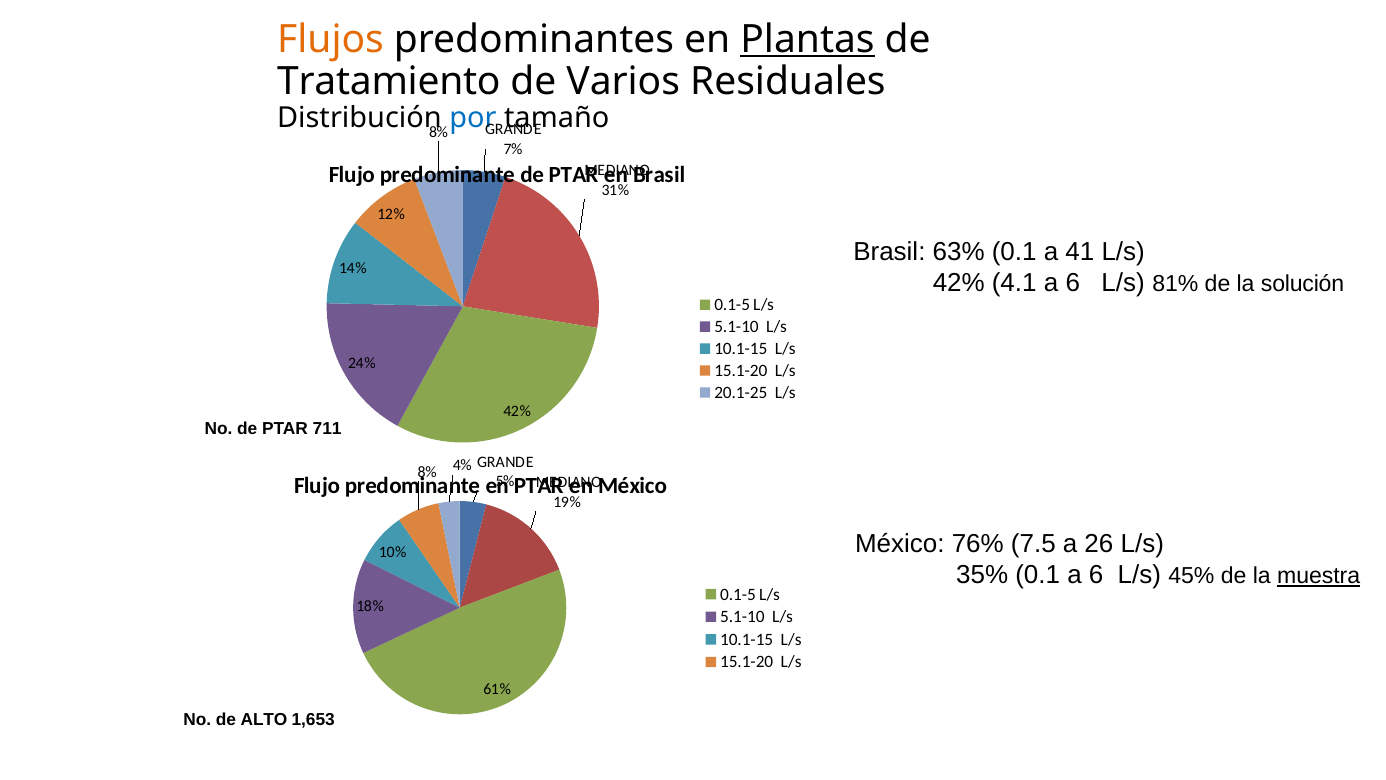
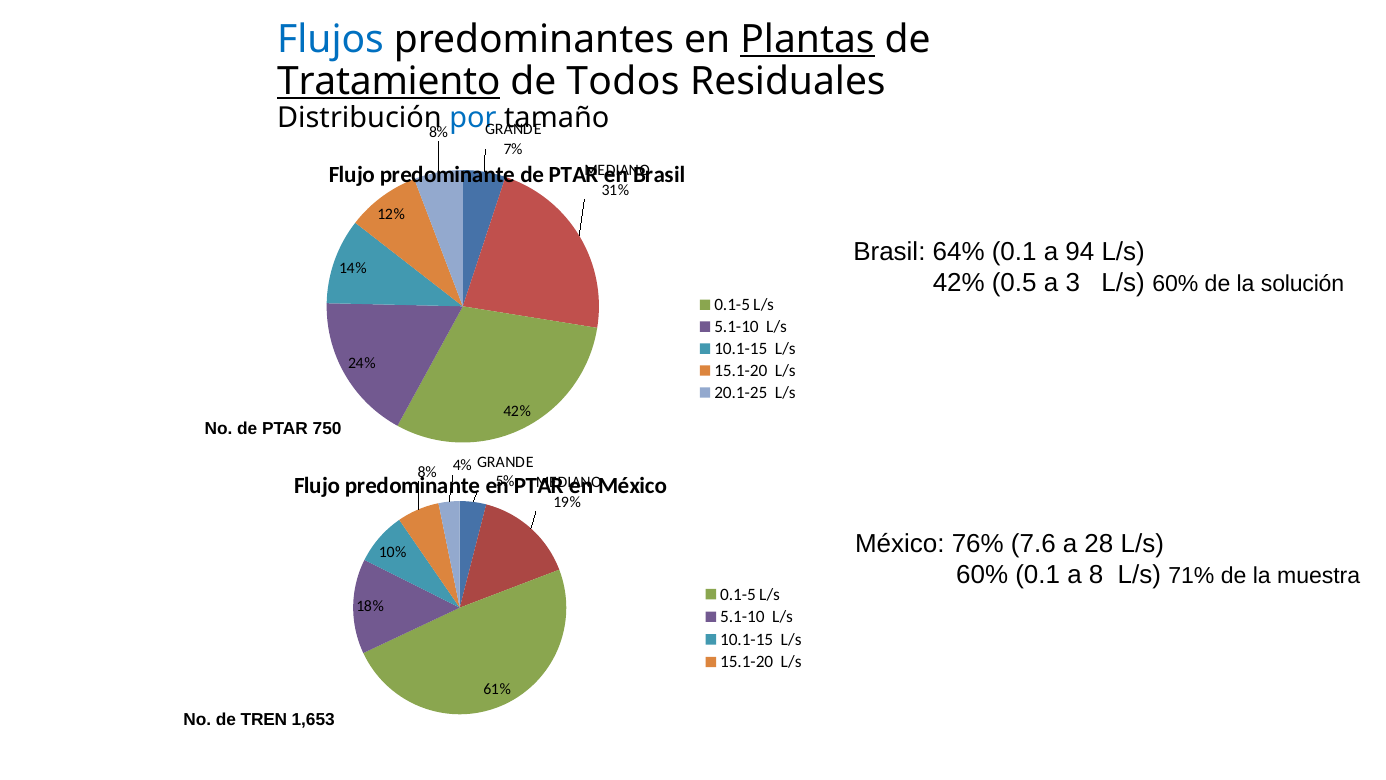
Flujos colour: orange -> blue (331, 39)
Tratamiento underline: none -> present (389, 81)
Varios: Varios -> Todos (623, 81)
63%: 63% -> 64% (959, 252)
41: 41 -> 94 (1080, 252)
4.1: 4.1 -> 0.5 (1014, 283)
6: 6 -> 3 (1073, 283)
81%: 81% -> 60% (1175, 284)
711: 711 -> 750 (327, 429)
7.5: 7.5 -> 7.6 (1033, 544)
26: 26 -> 28 (1099, 544)
35%: 35% -> 60% (982, 575)
0.1 a 6: 6 -> 8 (1096, 575)
45%: 45% -> 71% (1191, 576)
muestra underline: present -> none (1319, 576)
ALTO: ALTO -> TREN (264, 719)
